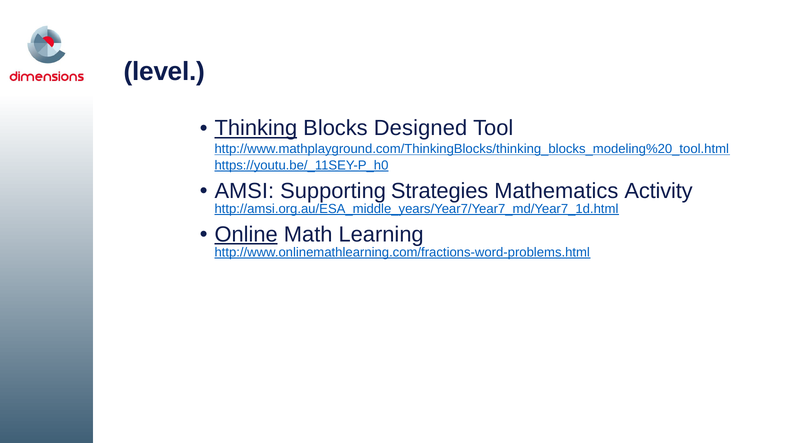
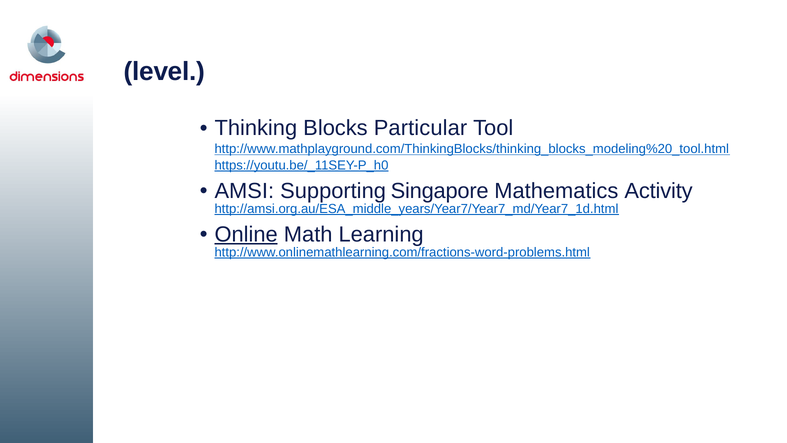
Thinking underline: present -> none (256, 128)
Designed: Designed -> Particular (421, 128)
Strategies: Strategies -> Singapore (440, 191)
